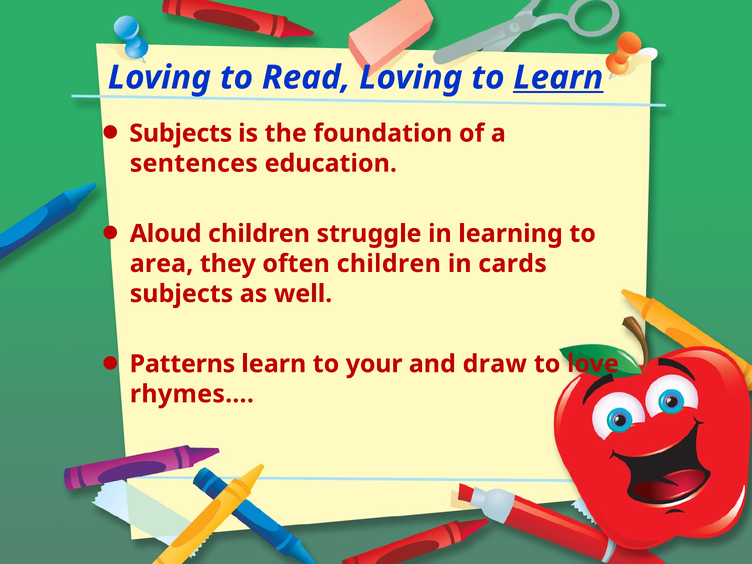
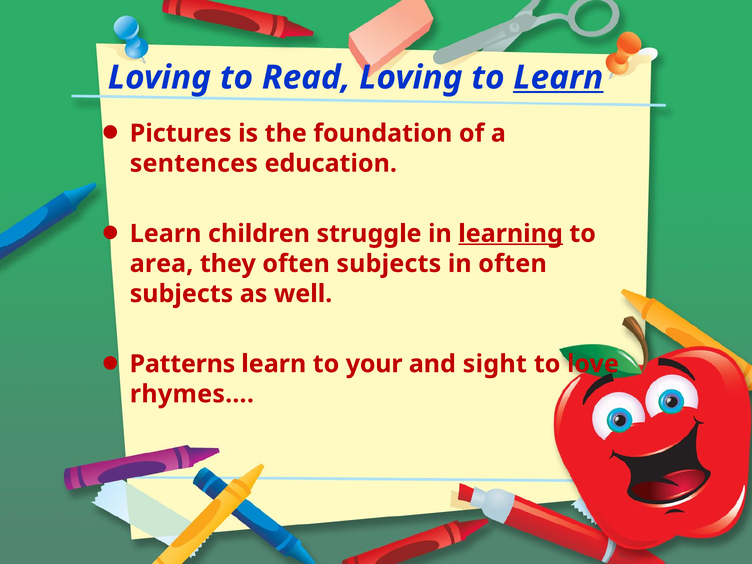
Subjects: Subjects -> Pictures (181, 133)
Aloud: Aloud -> Learn (166, 234)
learning underline: none -> present (511, 234)
they often children: children -> subjects (389, 264)
in cards: cards -> often (513, 264)
draw: draw -> sight (495, 364)
